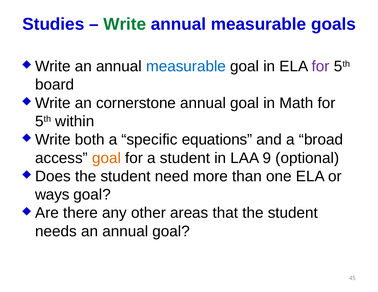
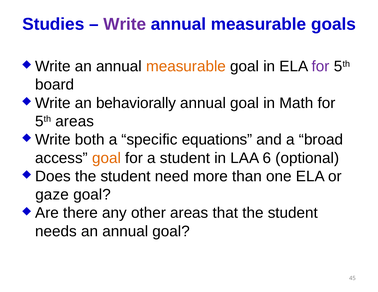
Write colour: green -> purple (125, 24)
measurable colour: blue -> orange (186, 66)
cornerstone: cornerstone -> behaviorally (136, 103)
5th within: within -> areas (75, 121)
9: 9 -> 6 (267, 158)
ways: ways -> gaze (52, 195)
